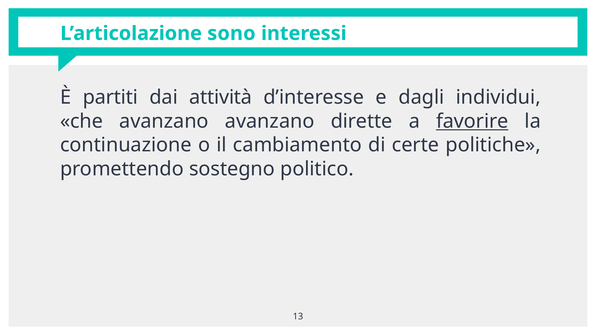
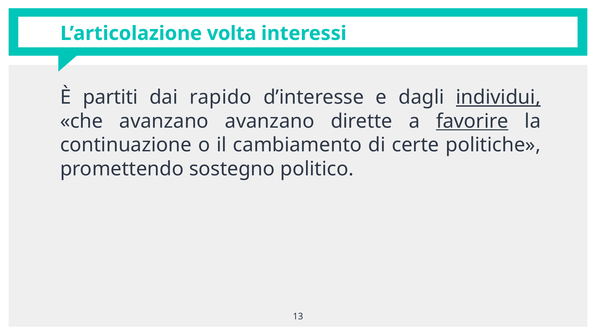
sono: sono -> volta (232, 33)
attività: attività -> rapido (220, 98)
individui underline: none -> present (498, 98)
